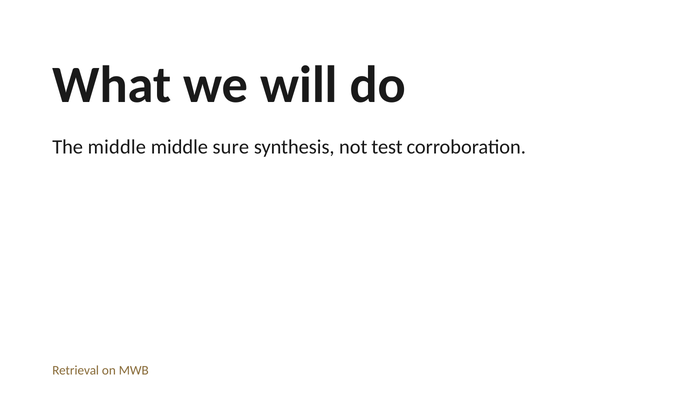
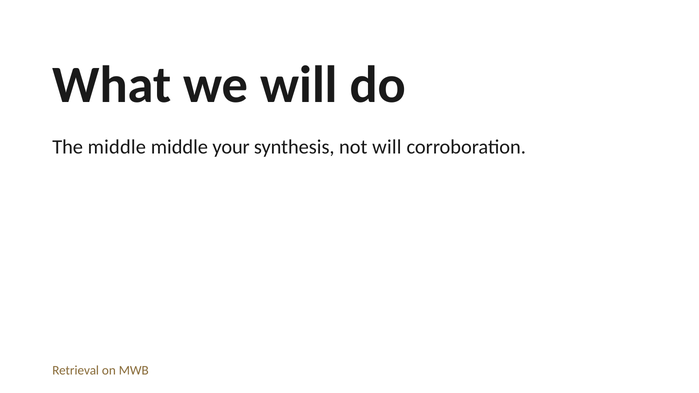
sure: sure -> your (231, 147)
not test: test -> will (387, 147)
